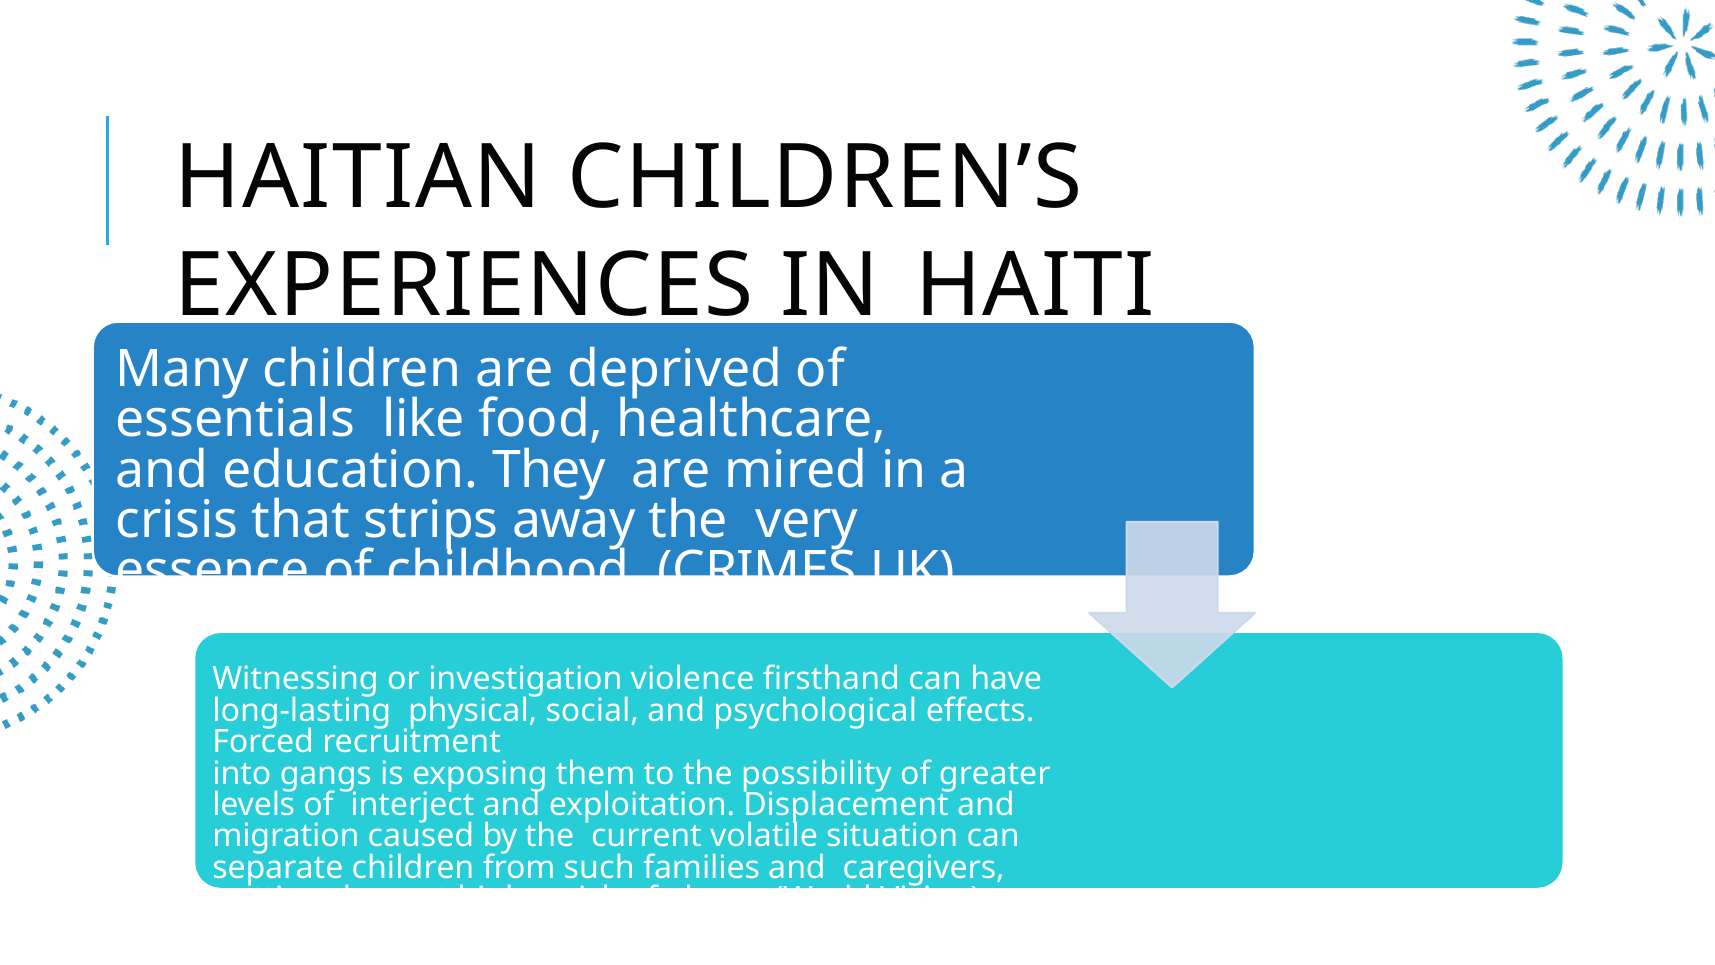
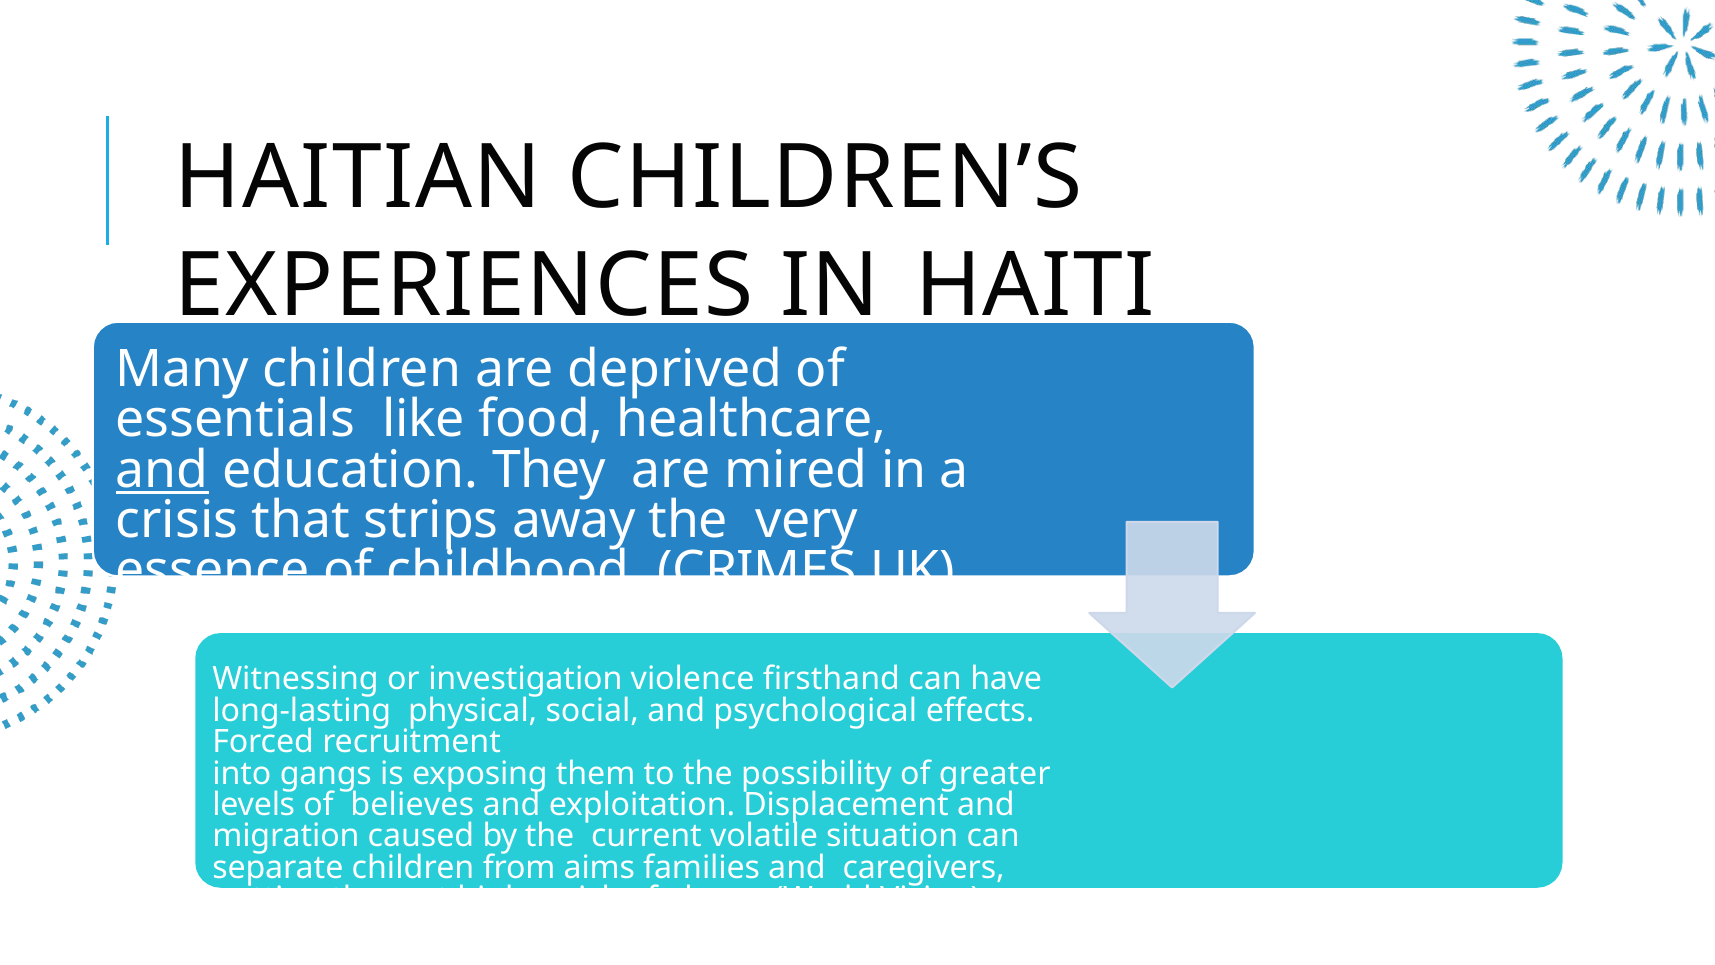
and underline: none -> present (162, 470)
interject: interject -> believes (412, 805)
such: such -> aims (599, 867)
